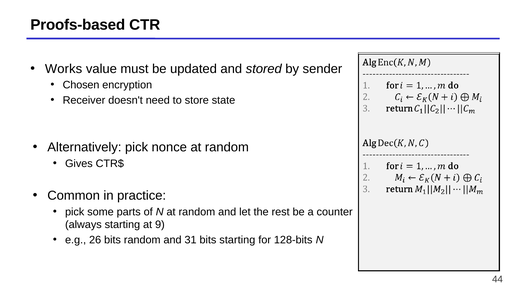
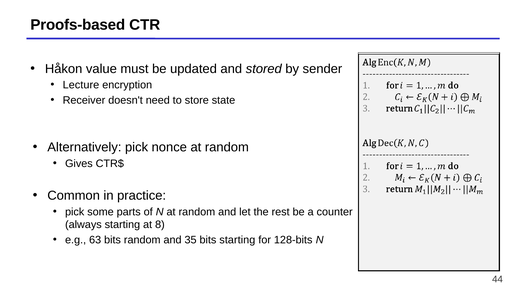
Works: Works -> Håkon (64, 69)
Chosen: Chosen -> Lecture (81, 85)
9: 9 -> 8 (160, 225)
26: 26 -> 63 (95, 240)
31: 31 -> 35 (191, 240)
